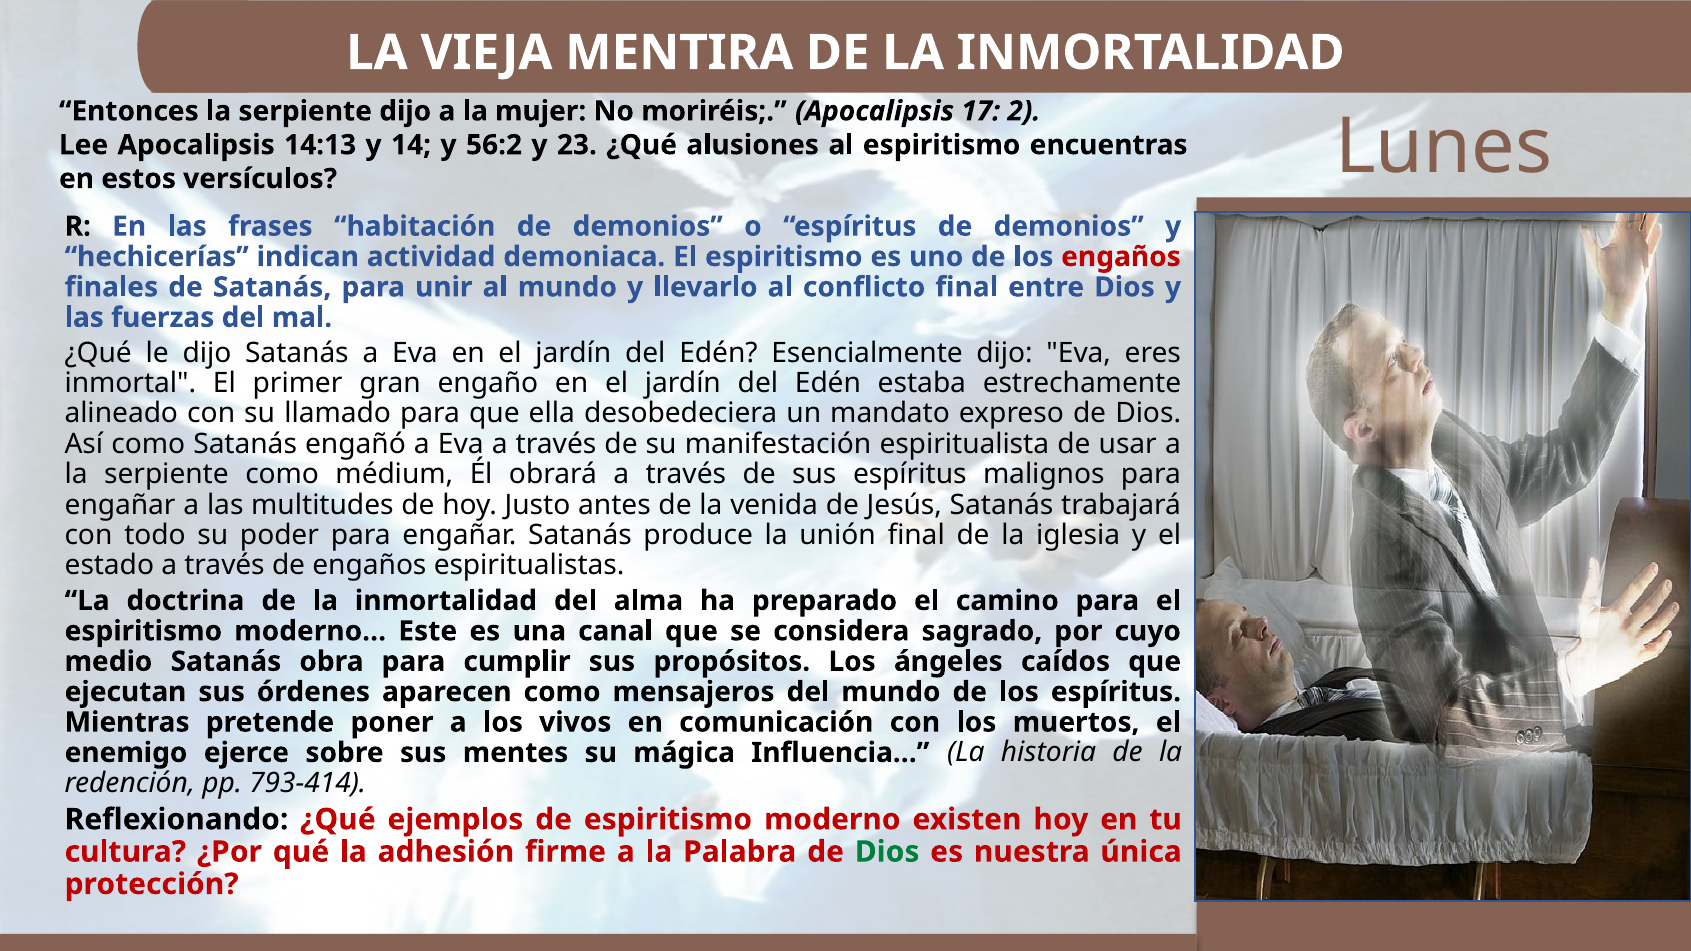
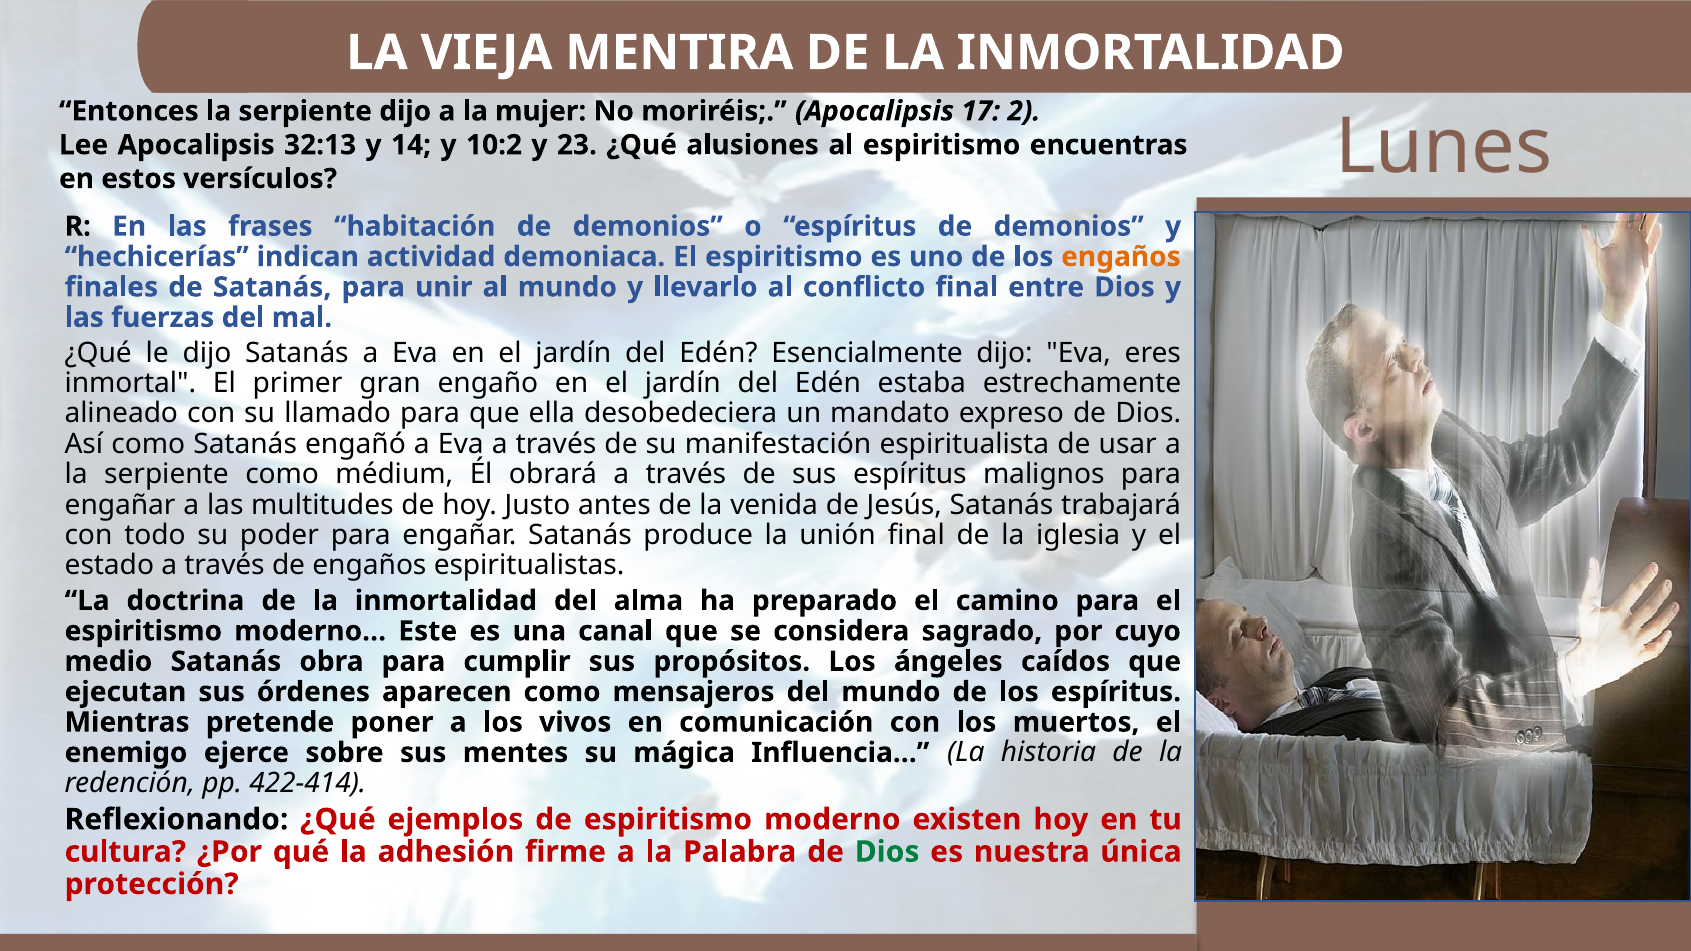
14:13: 14:13 -> 32:13 (320, 145)
56:2: 56:2 -> 10:2 (494, 145)
engaños colour: red -> orange (1121, 257)
793-414: 793-414 -> 422-414 (308, 783)
